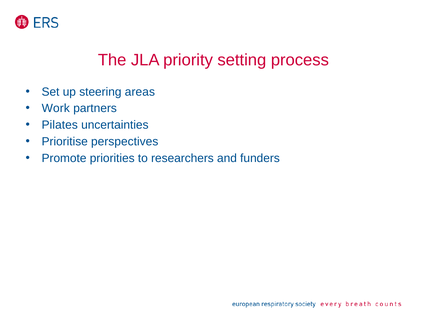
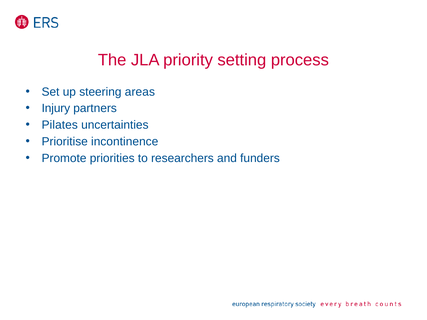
Work: Work -> Injury (56, 108)
perspectives: perspectives -> incontinence (125, 142)
